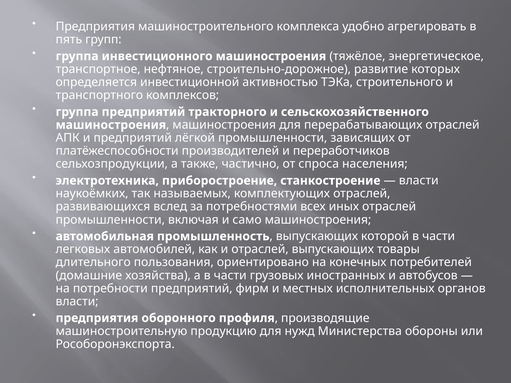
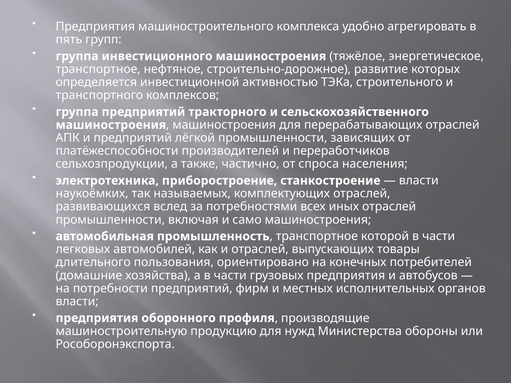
промышленность выпускающих: выпускающих -> транспортное (317, 236)
грузовых иностранных: иностранных -> предприятия (346, 276)
